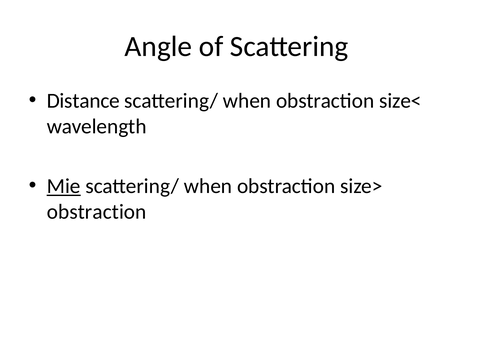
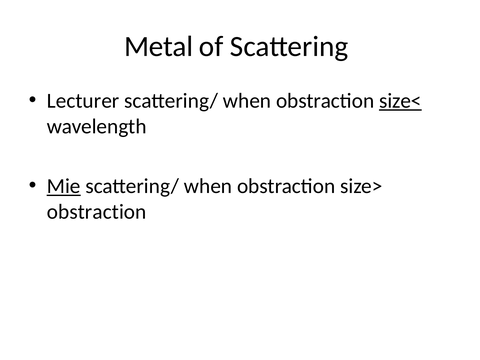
Angle: Angle -> Metal (159, 46)
Distance: Distance -> Lecturer (83, 101)
size< underline: none -> present (400, 101)
